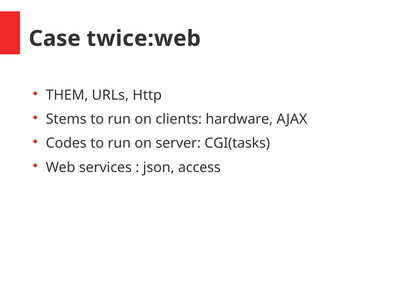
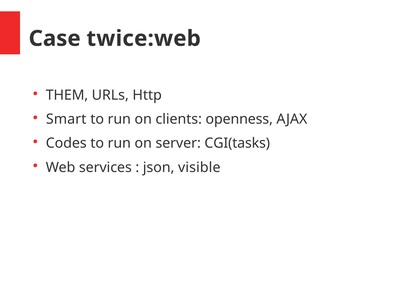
Stems: Stems -> Smart (66, 120)
hardware: hardware -> openness (239, 120)
access: access -> visible (199, 168)
